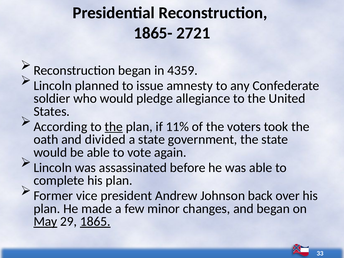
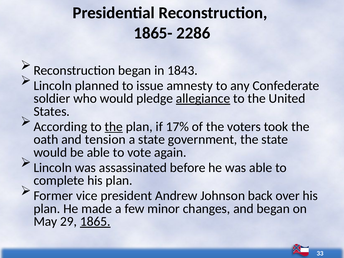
2721: 2721 -> 2286 (193, 33)
4359: 4359 -> 1843 (183, 70)
allegiance underline: none -> present (203, 99)
11%: 11% -> 17% (177, 127)
divided: divided -> tension (105, 139)
May underline: present -> none (45, 221)
